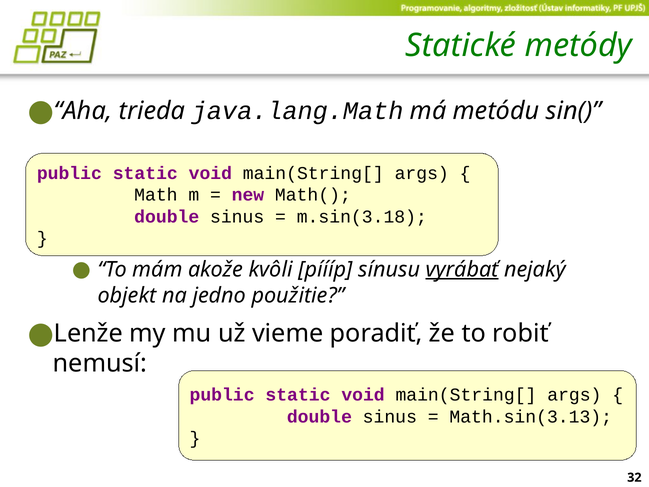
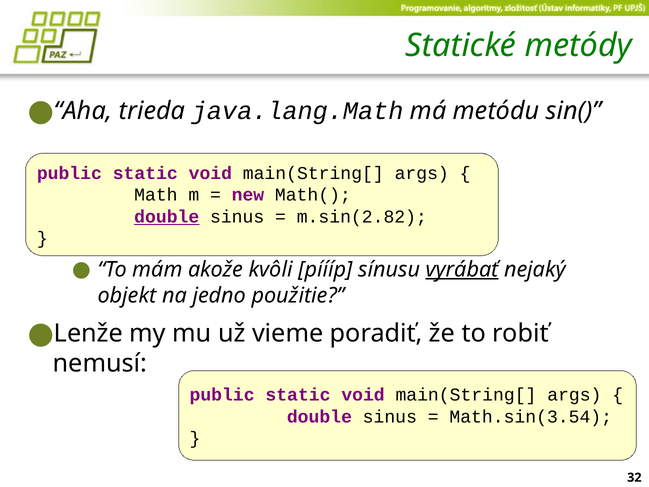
double underline: none -> present (167, 216)
m.sin(3.18: m.sin(3.18 -> m.sin(2.82 (362, 216)
Math.sin(3.13: Math.sin(3.13 -> Math.sin(3.54 (531, 416)
